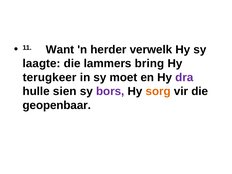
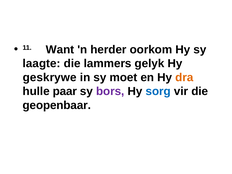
verwelk: verwelk -> oorkom (151, 50)
bring: bring -> gelyk (149, 63)
terugkeer: terugkeer -> geskrywe (50, 77)
dra colour: purple -> orange (184, 77)
sien: sien -> paar (65, 91)
sorg colour: orange -> blue (158, 91)
